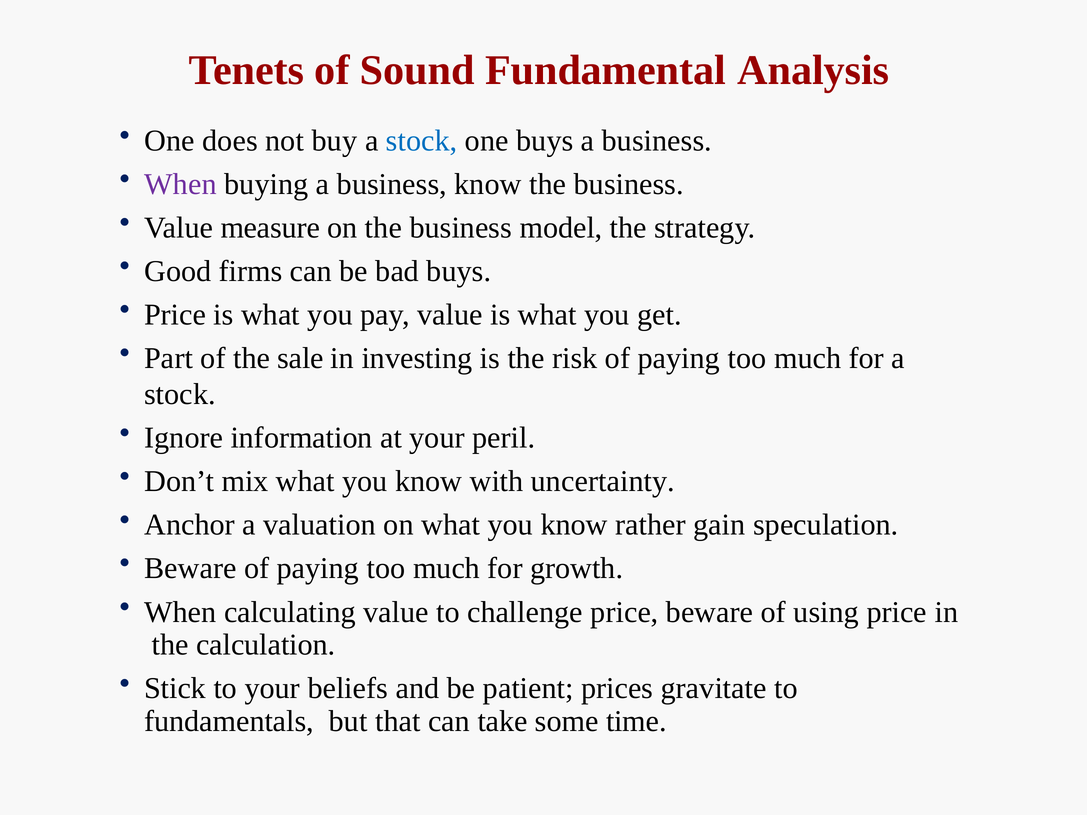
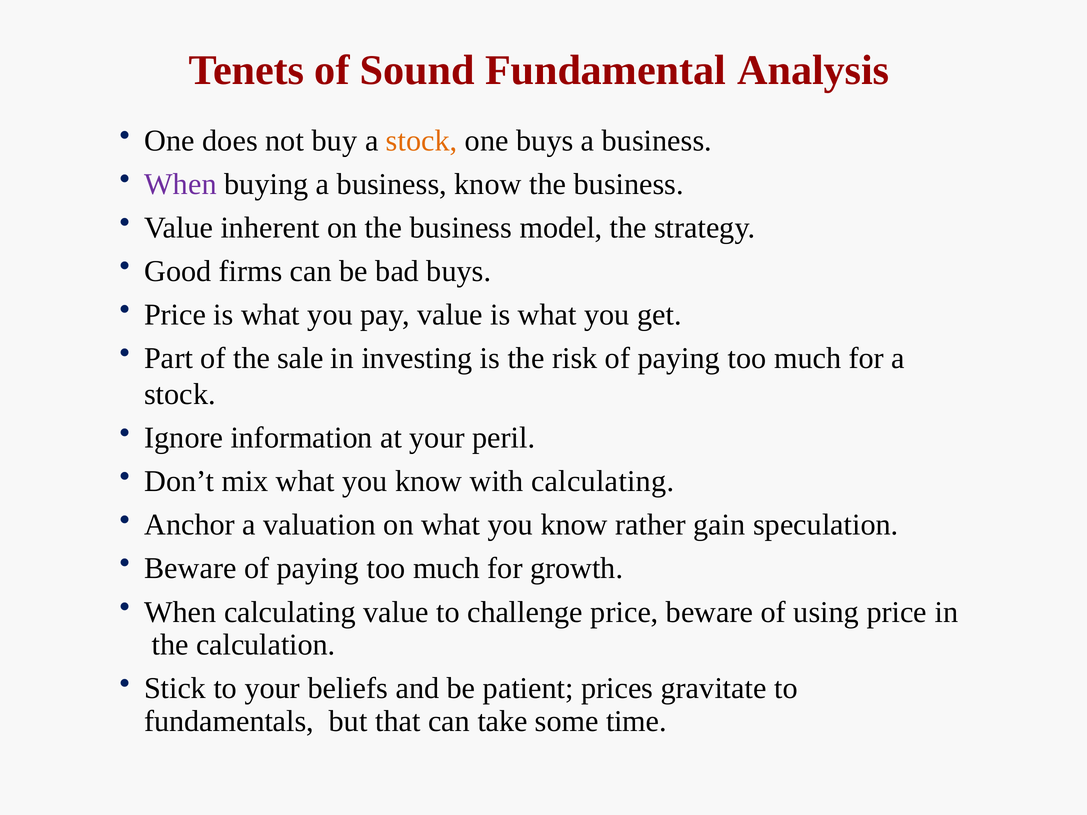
stock colour: blue -> orange (422, 141)
measure: measure -> inherent (270, 228)
with uncertainty: uncertainty -> calculating (603, 482)
